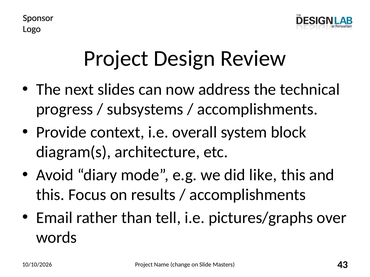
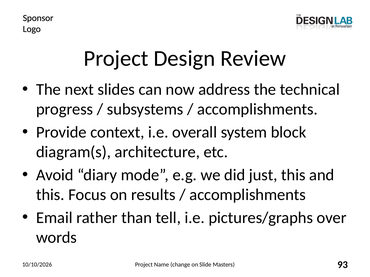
like: like -> just (263, 175)
43: 43 -> 93 (343, 265)
